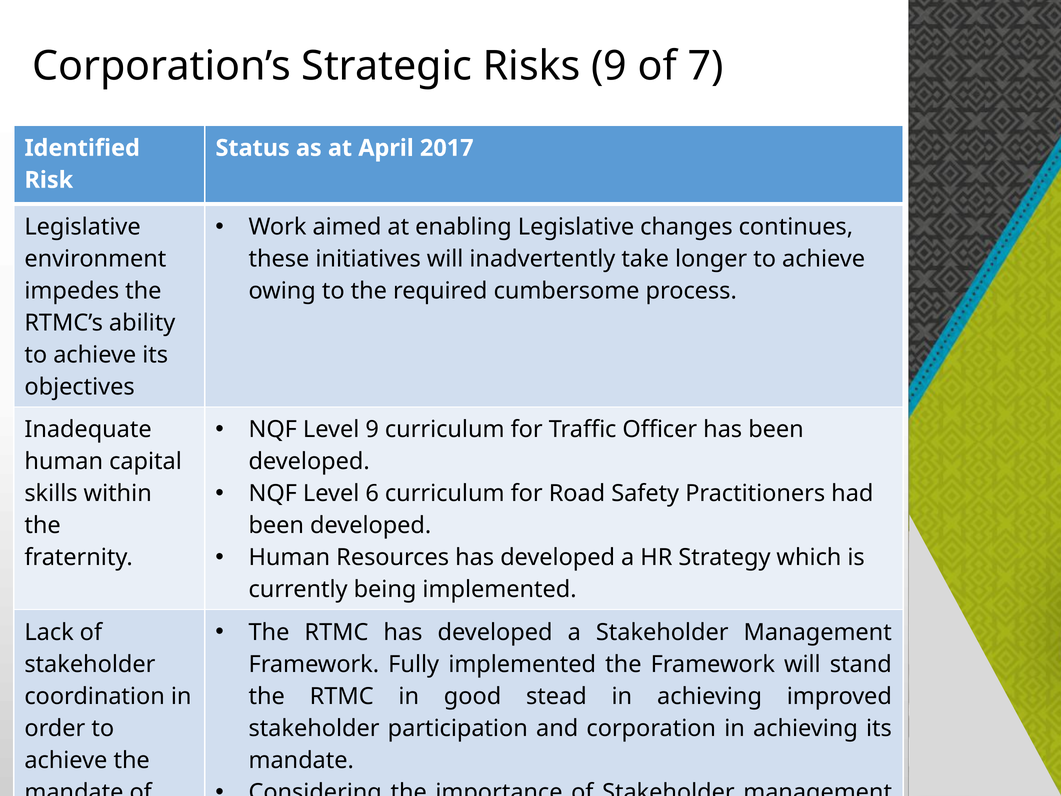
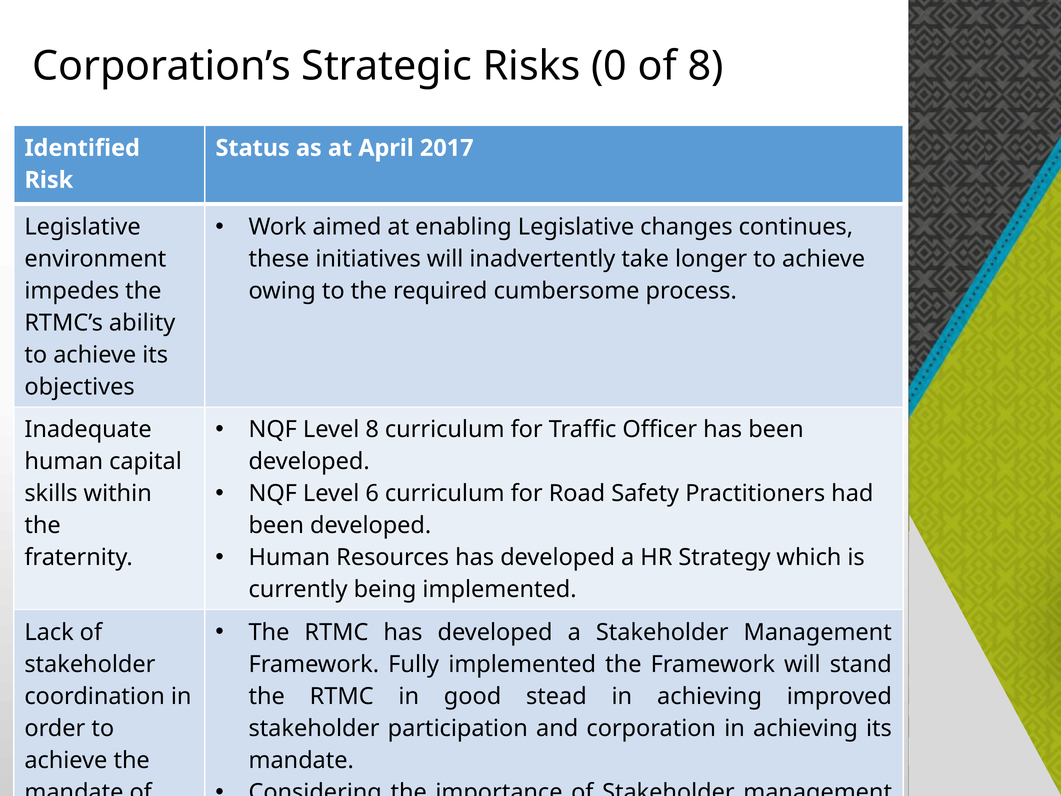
Risks 9: 9 -> 0 (609, 66)
of 7: 7 -> 8 (706, 66)
Level 9: 9 -> 8 (372, 429)
